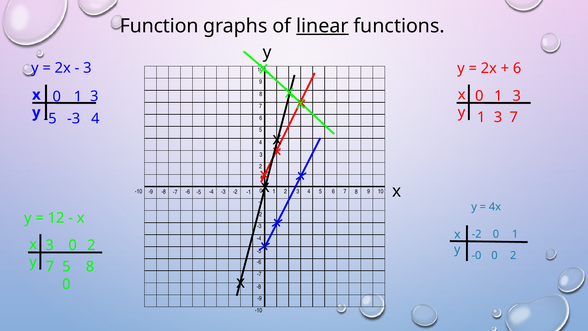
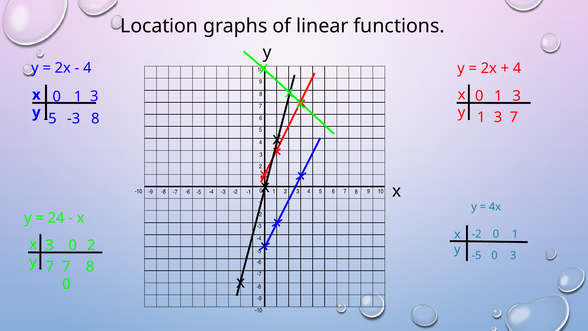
Function: Function -> Location (159, 26)
linear underline: present -> none (322, 26)
3: 3 -> 4 (87, 68)
6: 6 -> 4 (517, 68)
-3 4: 4 -> 8 (95, 118)
12: 12 -> 24 (56, 218)
-0: -0 -> -5 (476, 255)
2: 2 -> 3 (513, 255)
7 5: 5 -> 7 (66, 267)
